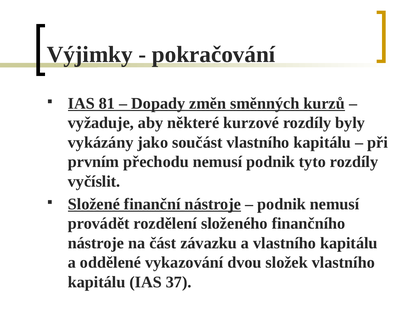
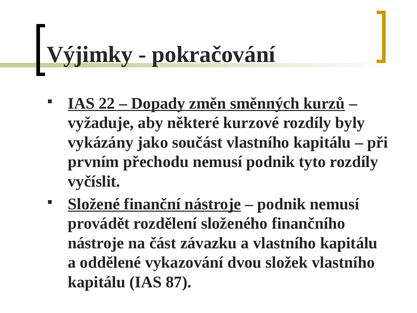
81: 81 -> 22 (107, 103)
37: 37 -> 87 (179, 282)
